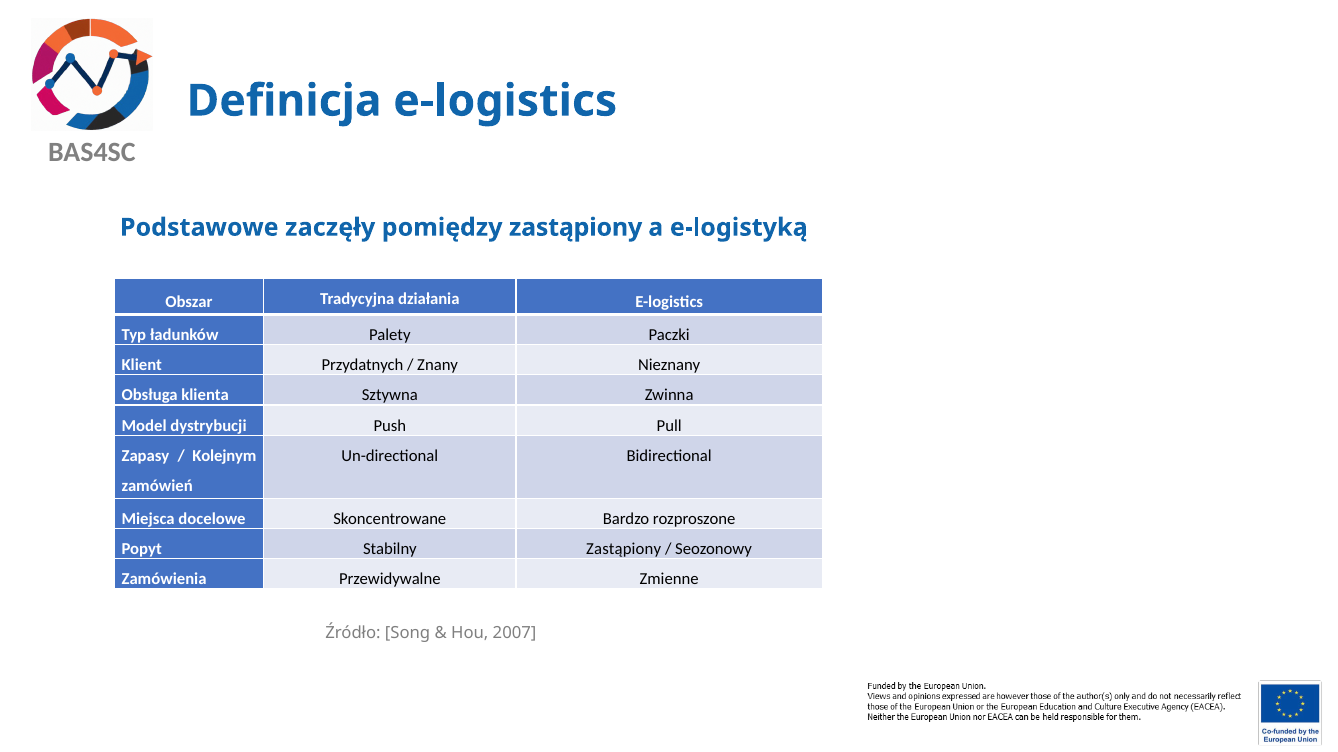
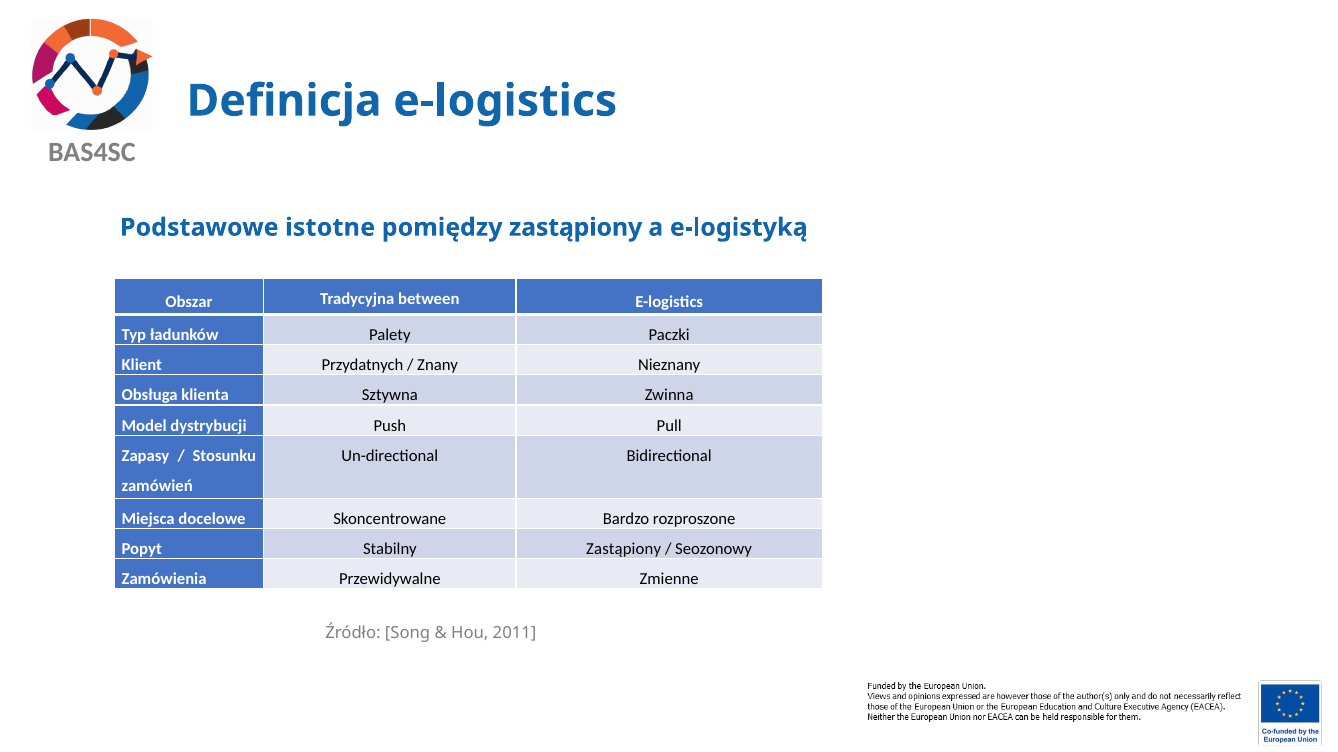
zaczęły: zaczęły -> istotne (330, 228)
działania: działania -> between (429, 299)
Kolejnym: Kolejnym -> Stosunku (224, 456)
2007: 2007 -> 2011 (515, 634)
